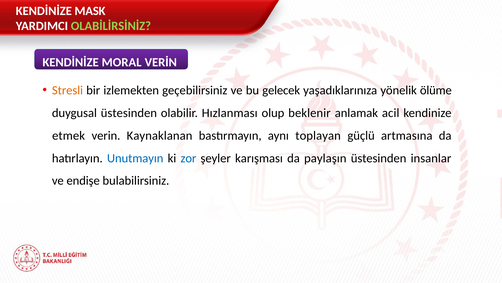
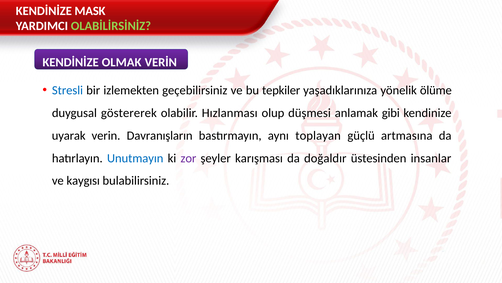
MORAL: MORAL -> OLMAK (122, 62)
Stresli colour: orange -> blue (67, 90)
gelecek: gelecek -> tepkiler (281, 90)
duygusal üstesinden: üstesinden -> göstererek (129, 113)
beklenir: beklenir -> düşmesi (310, 113)
acil: acil -> gibi (391, 113)
etmek: etmek -> uyarak (69, 135)
Kaynaklanan: Kaynaklanan -> Davranışların (160, 135)
zor colour: blue -> purple (188, 158)
paylaşın: paylaşın -> doğaldır (325, 158)
endişe: endişe -> kaygısı (83, 180)
